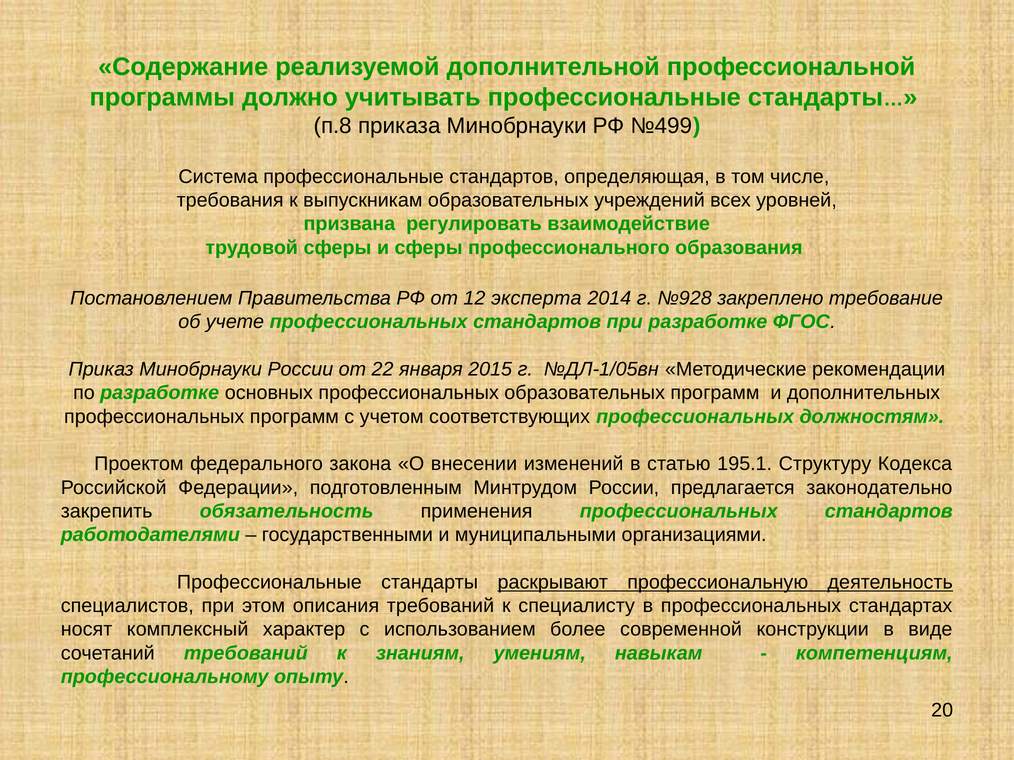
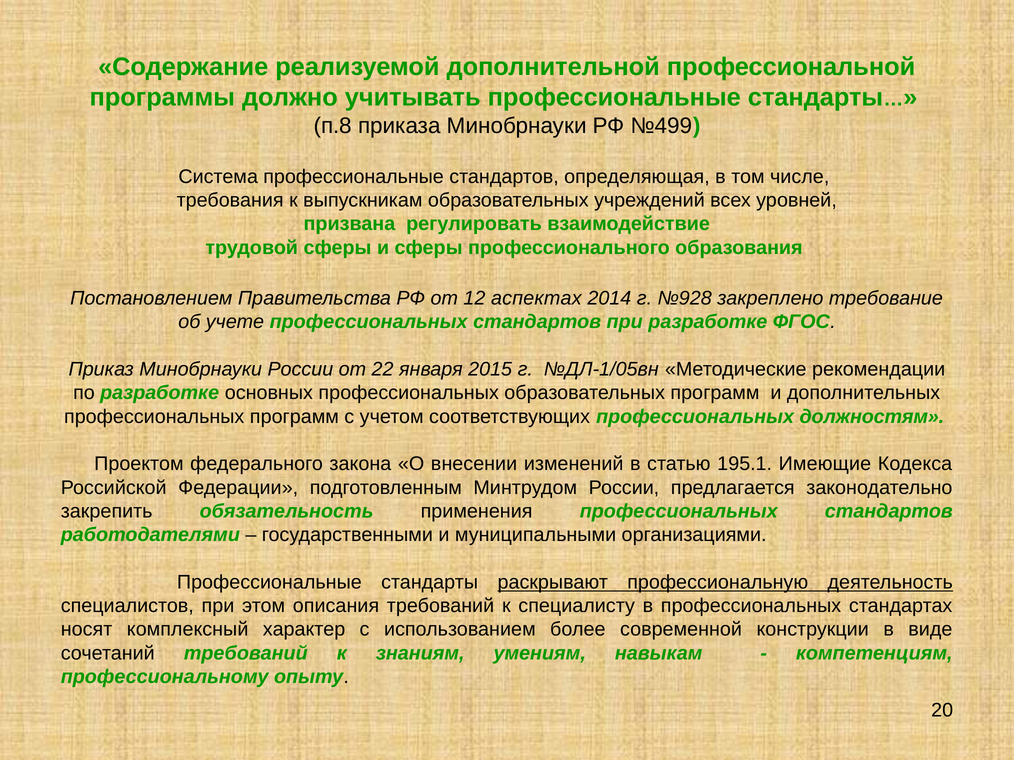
эксперта: эксперта -> аспектах (536, 298)
Структуру: Структуру -> Имеющие (825, 464)
